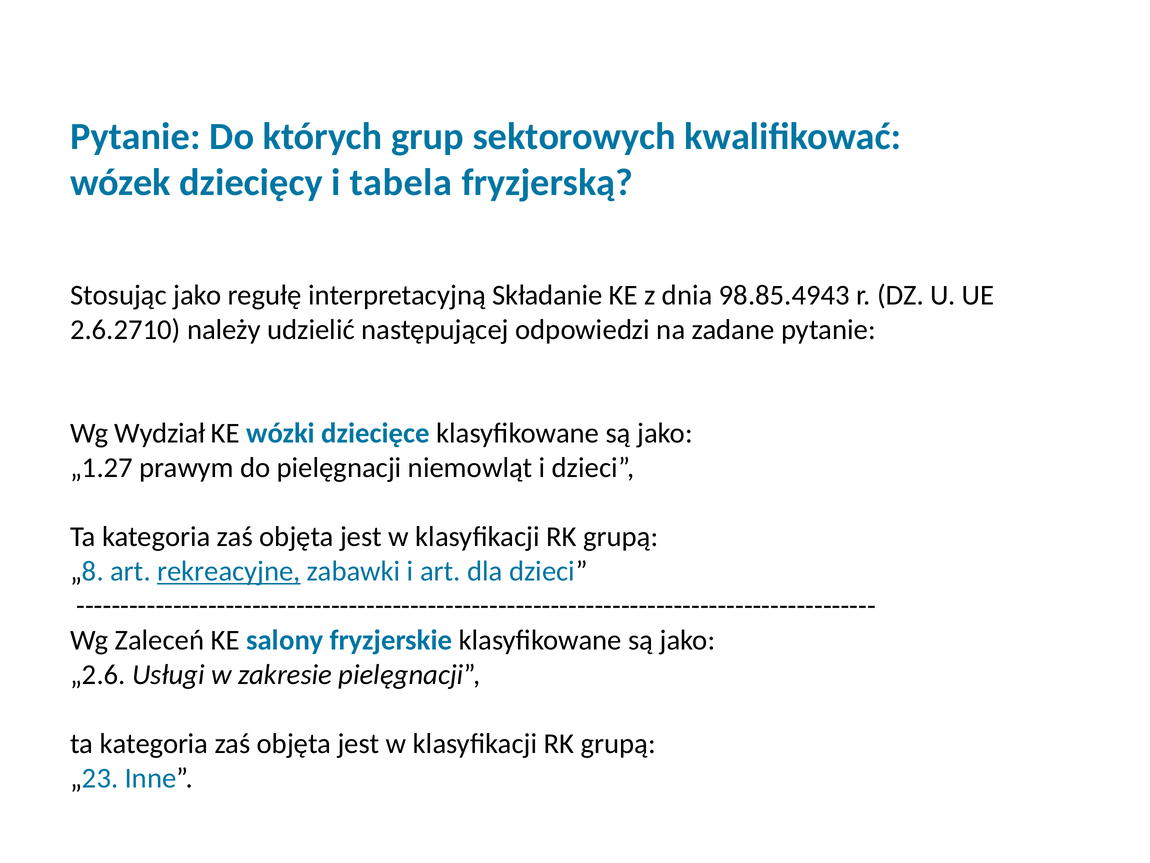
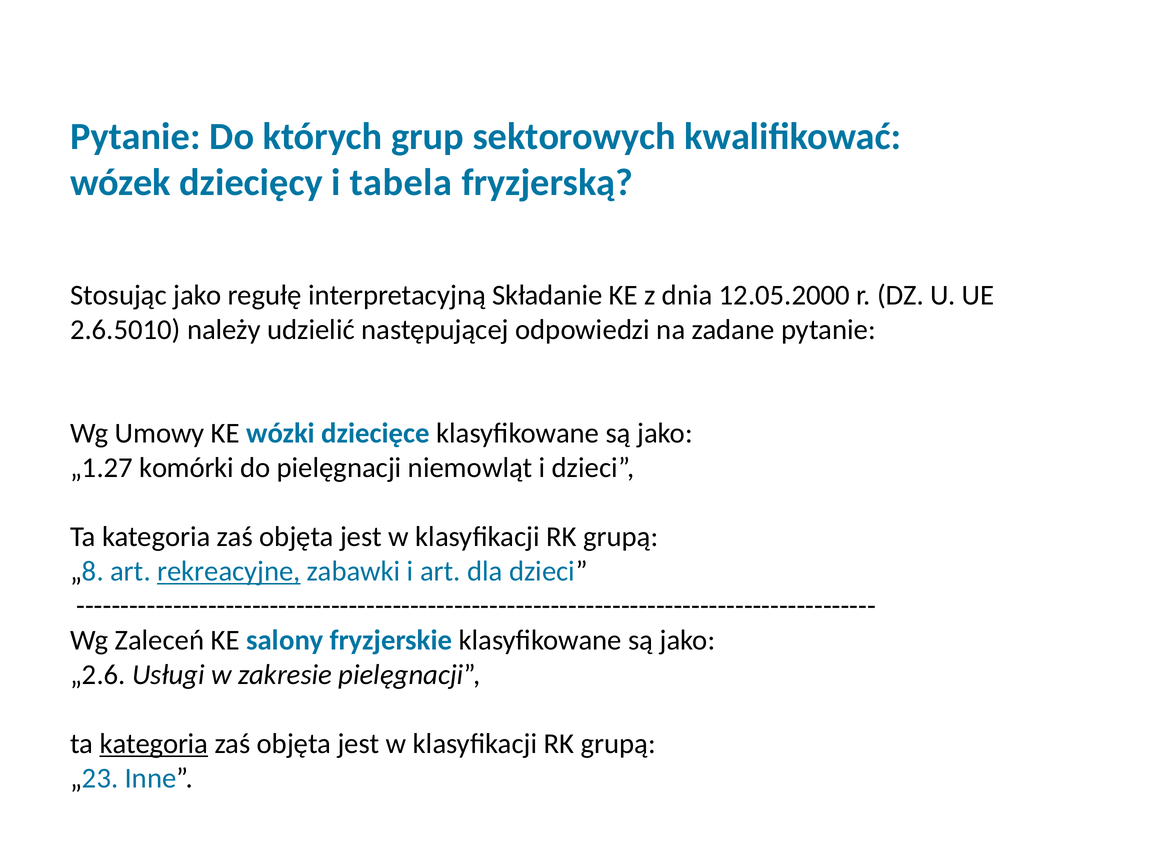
98.85.4943: 98.85.4943 -> 12.05.2000 (784, 295)
2.6.2710: 2.6.2710 -> 2.6.5010 (125, 329)
Wydział: Wydział -> Umowy (160, 433)
prawym: prawym -> komórki (186, 467)
kategoria underline: none -> present (154, 743)
